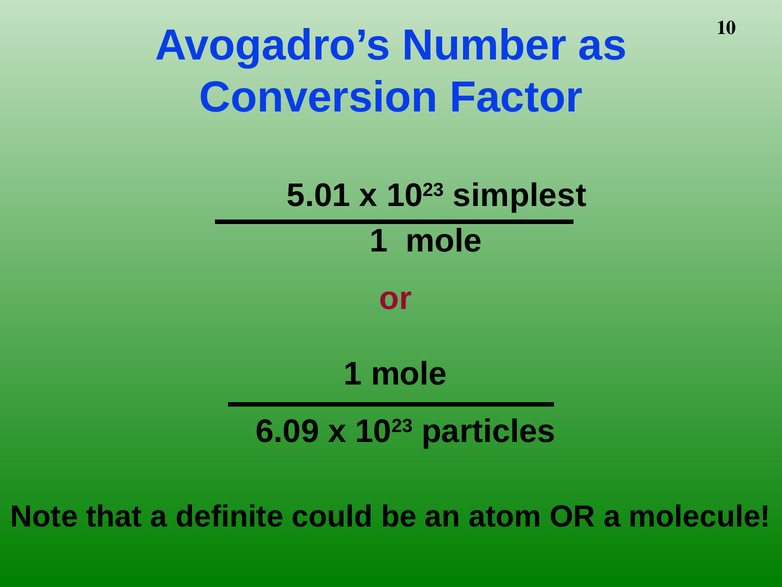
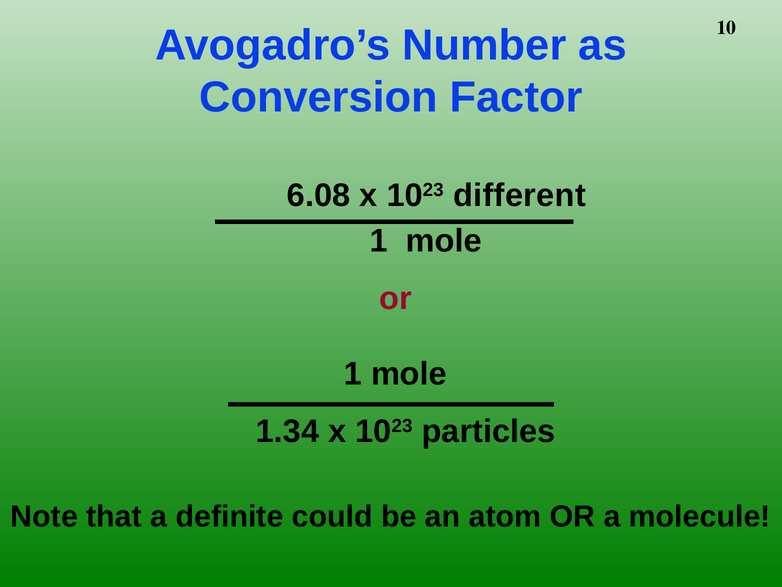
5.01: 5.01 -> 6.08 (319, 195)
simplest: simplest -> different (520, 195)
6.09: 6.09 -> 1.34 (287, 431)
